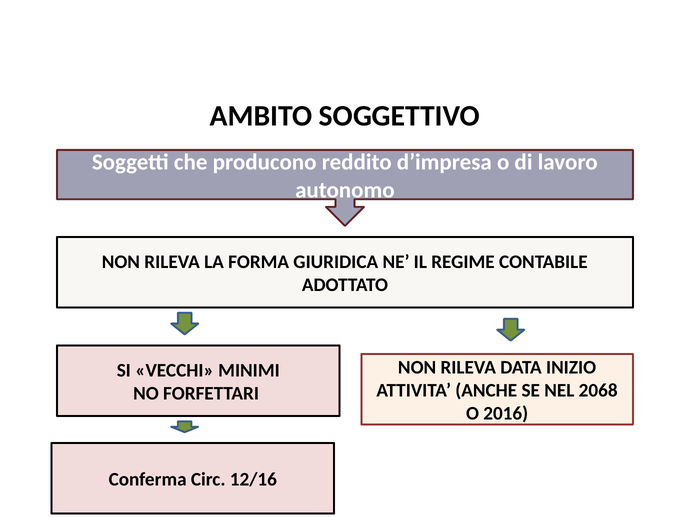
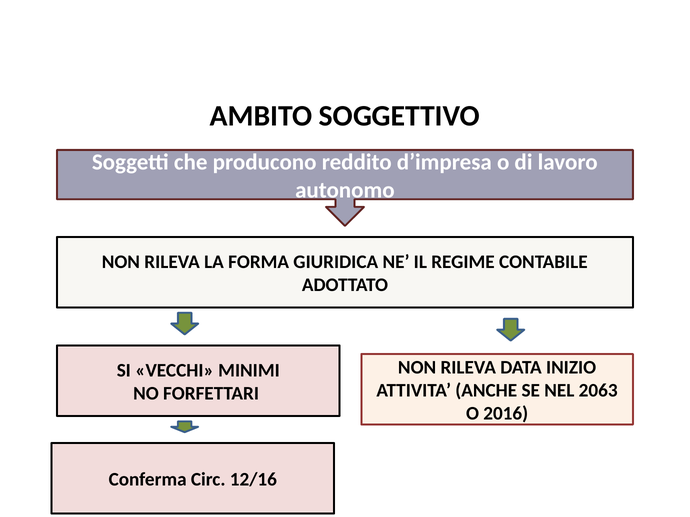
2068: 2068 -> 2063 (598, 391)
